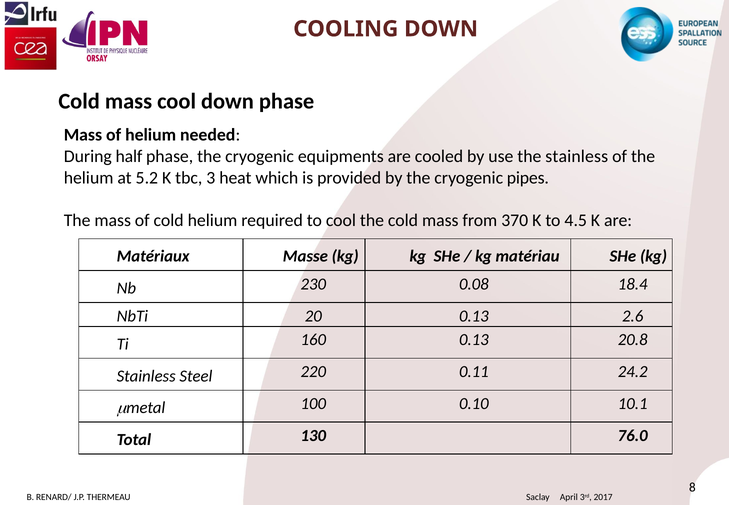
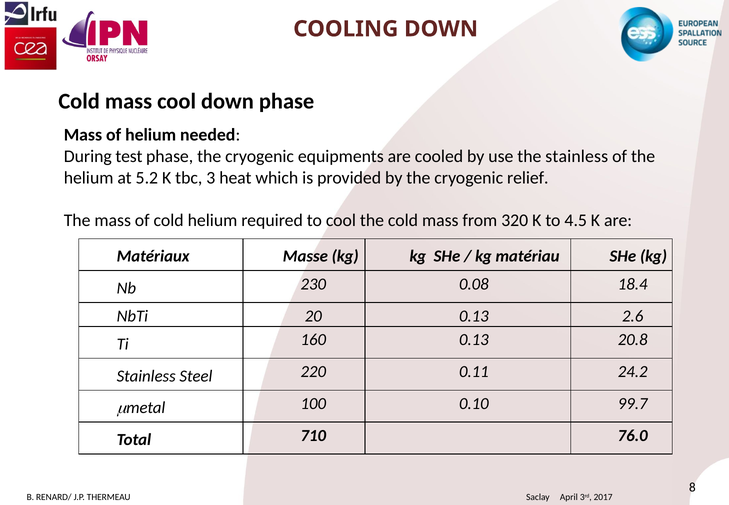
half: half -> test (129, 156)
pipes: pipes -> relief (528, 178)
370: 370 -> 320 (515, 220)
10.1: 10.1 -> 99.7 (633, 403)
130: 130 -> 710 (313, 435)
